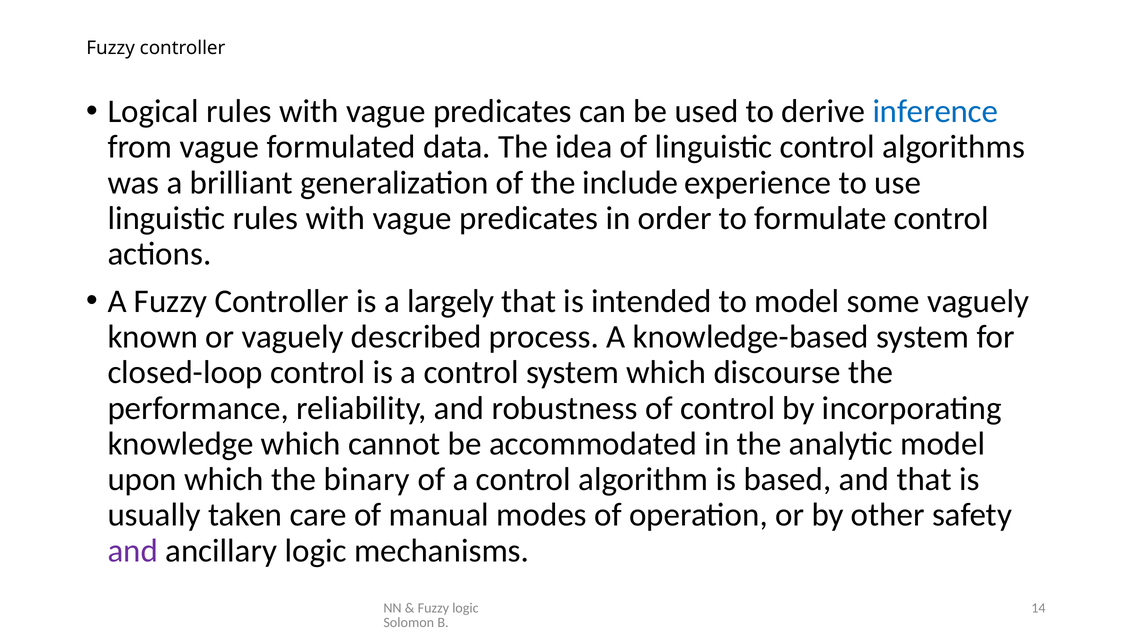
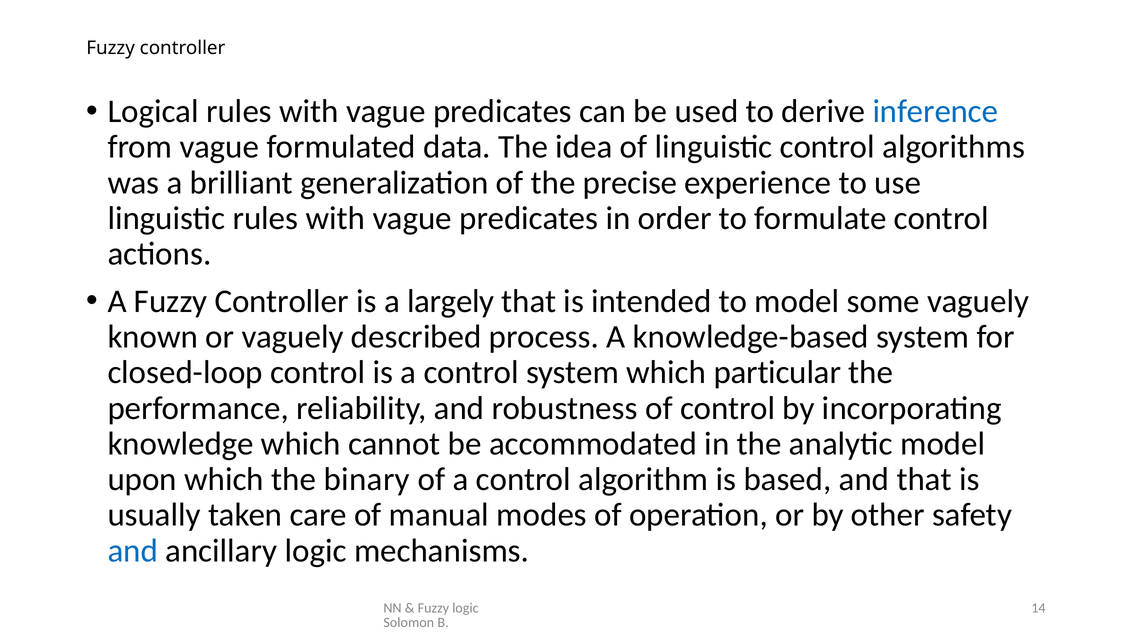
include: include -> precise (630, 183)
discourse: discourse -> particular (777, 372)
and colour: purple -> blue (133, 550)
